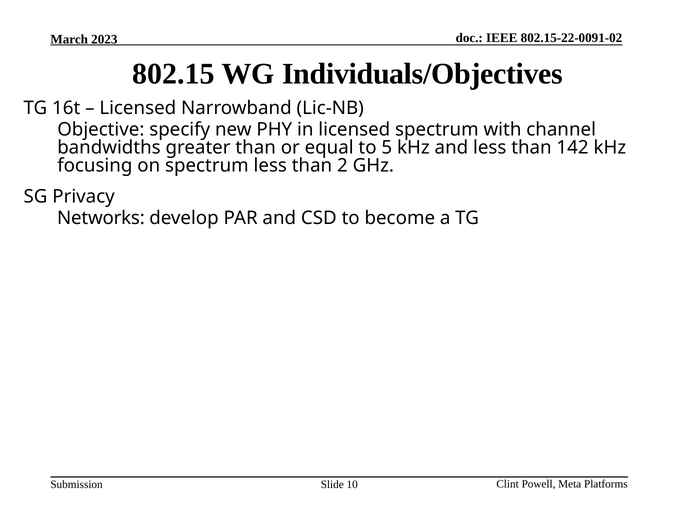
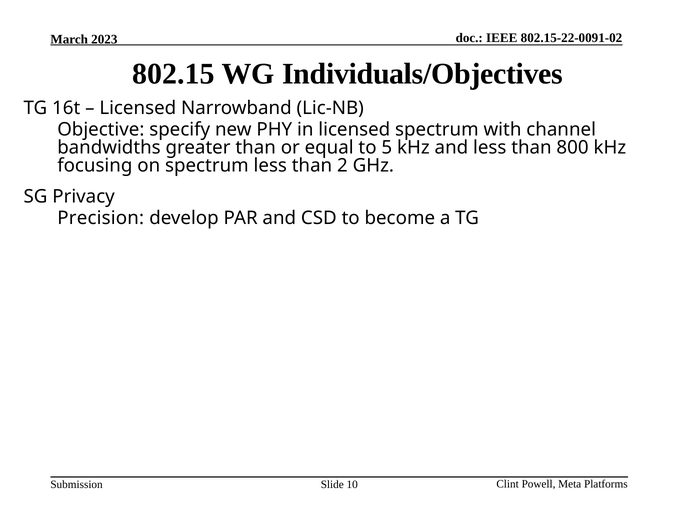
142: 142 -> 800 (573, 148)
Networks: Networks -> Precision (101, 218)
